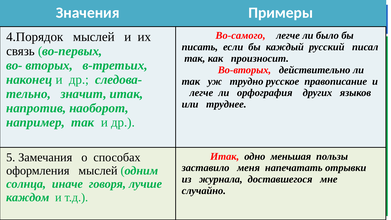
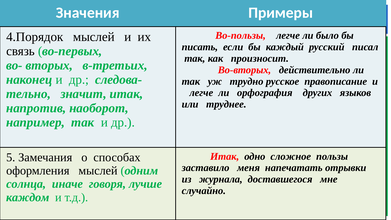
Во-самого: Во-самого -> Во-пользы (241, 35)
меньшая: меньшая -> сложное (291, 156)
